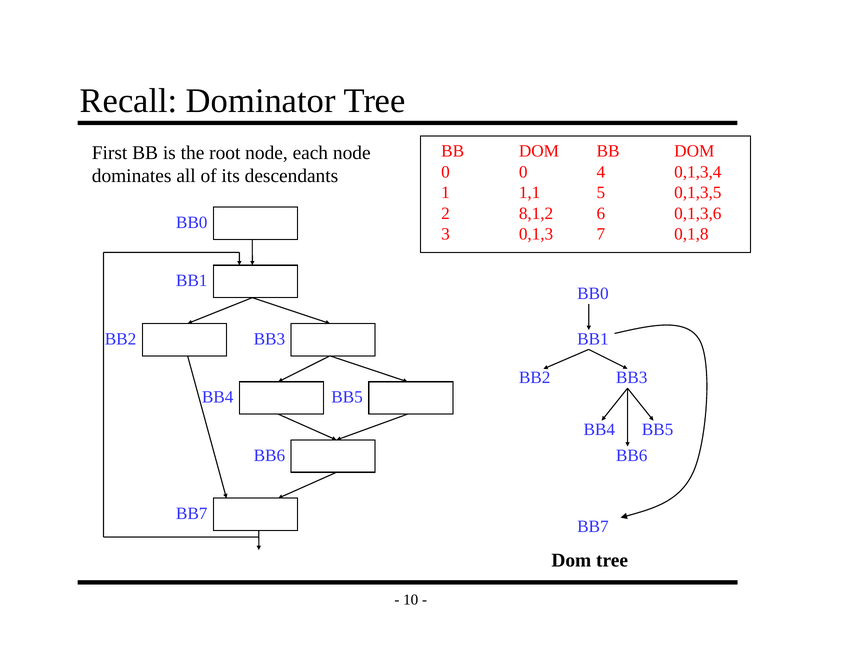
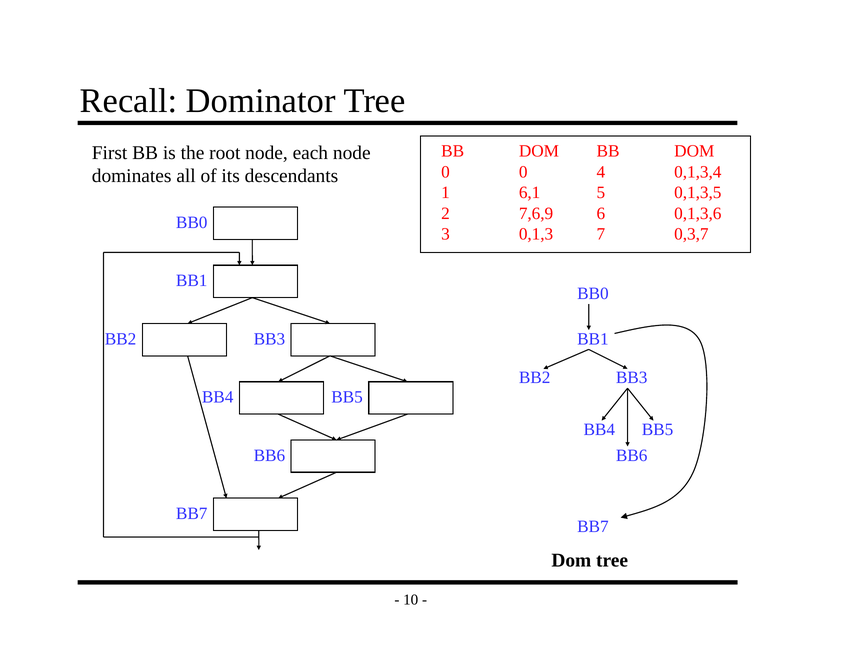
1,1: 1,1 -> 6,1 (530, 193)
8,1,2: 8,1,2 -> 7,6,9 (536, 213)
0,1,8: 0,1,8 -> 0,3,7 (691, 234)
